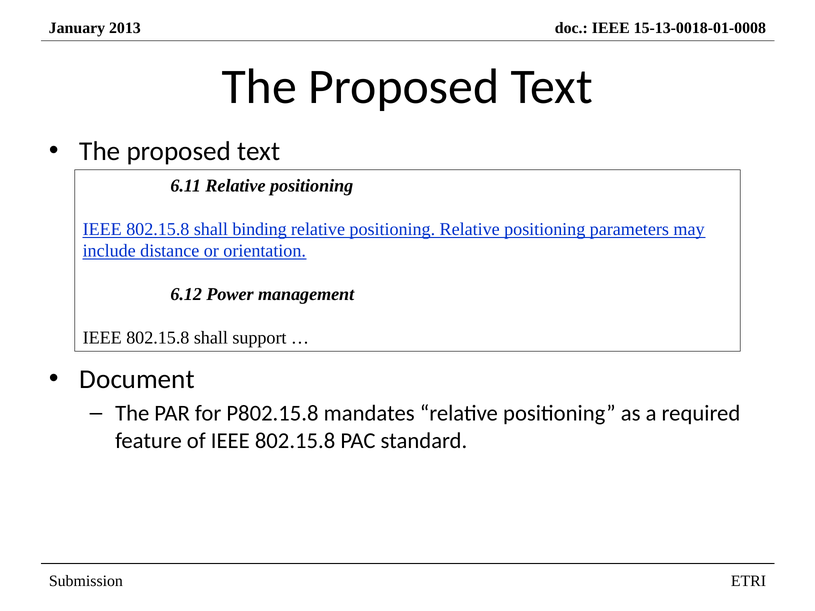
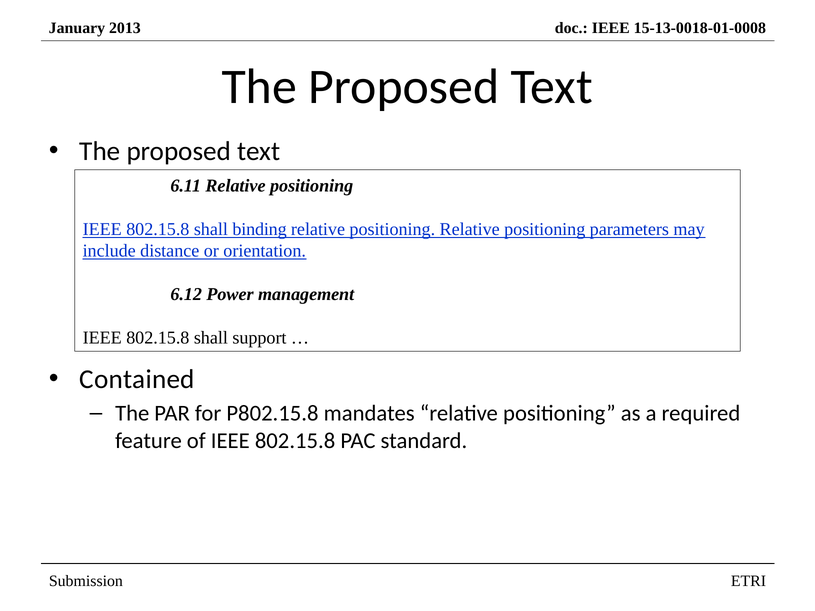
Document: Document -> Contained (137, 379)
